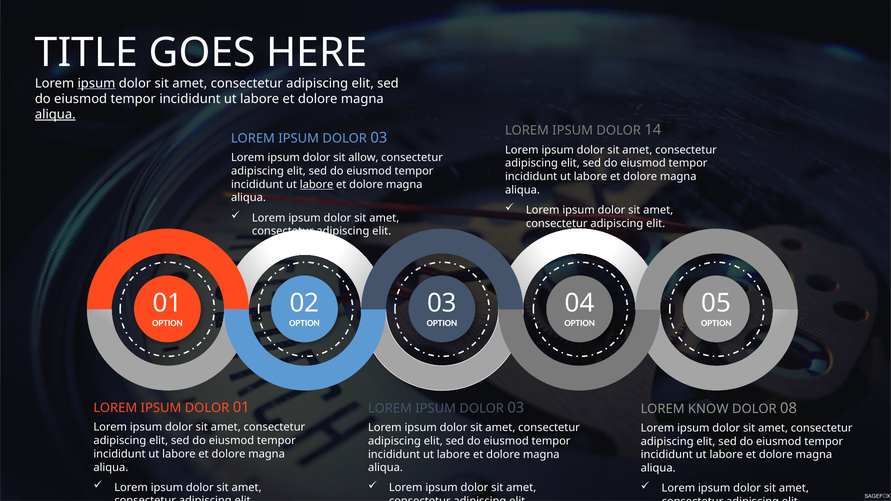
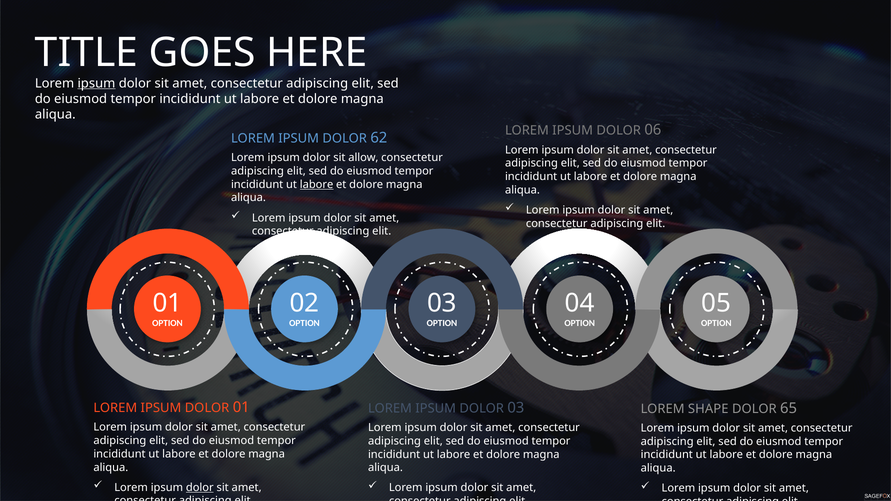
aliqua underline: present -> none (55, 114)
14: 14 -> 06 (653, 130)
03: 03 -> 62 (379, 138)
KNOW: KNOW -> SHAPE (708, 409)
08: 08 -> 65 (789, 408)
dolor underline: none -> present (200, 488)
